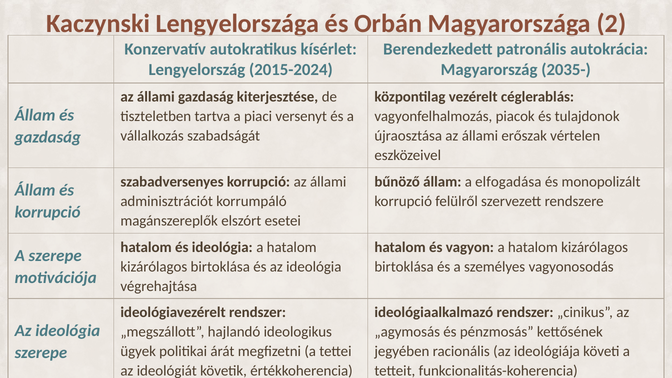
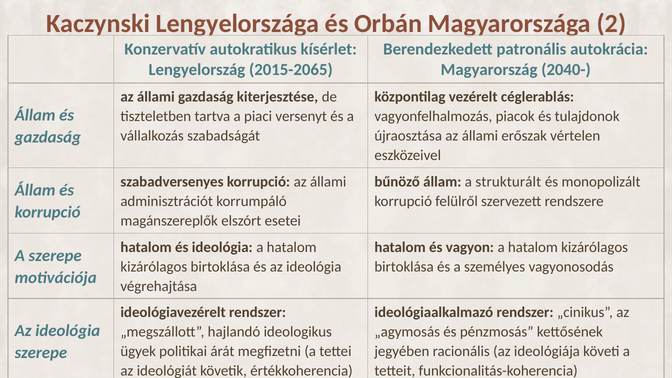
2015-2024: 2015-2024 -> 2015-2065 (291, 70)
2035-: 2035- -> 2040- (566, 70)
elfogadása: elfogadása -> strukturált (508, 182)
